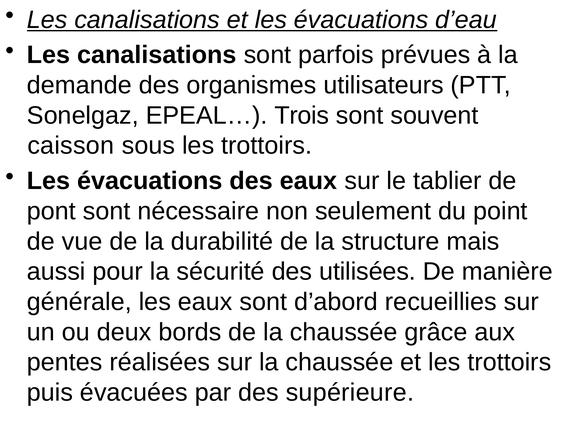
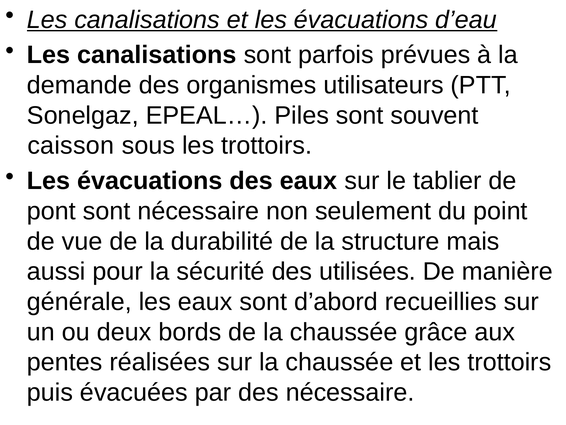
Trois: Trois -> Piles (302, 115)
des supérieure: supérieure -> nécessaire (350, 392)
